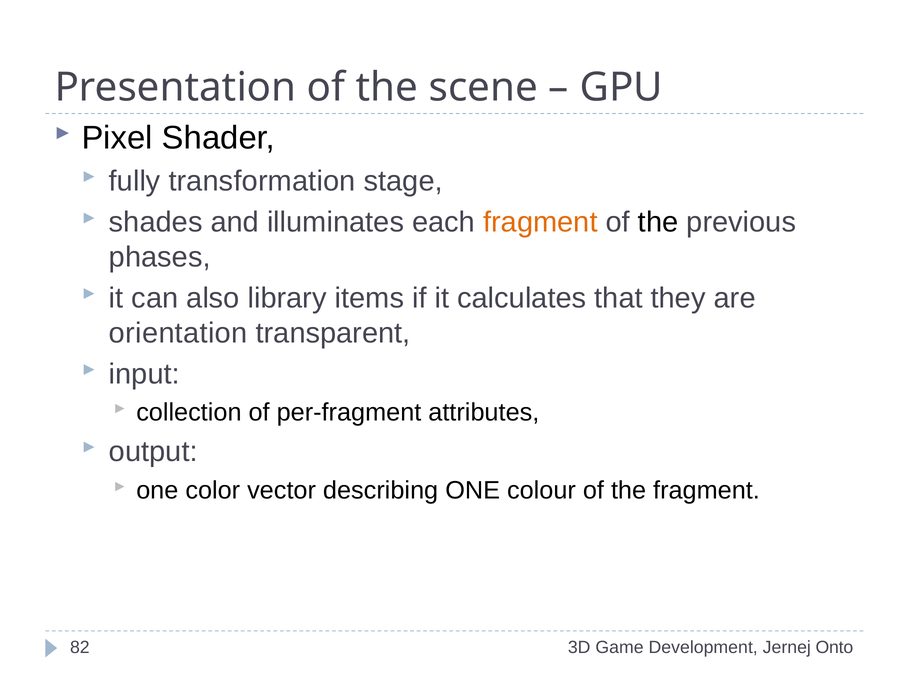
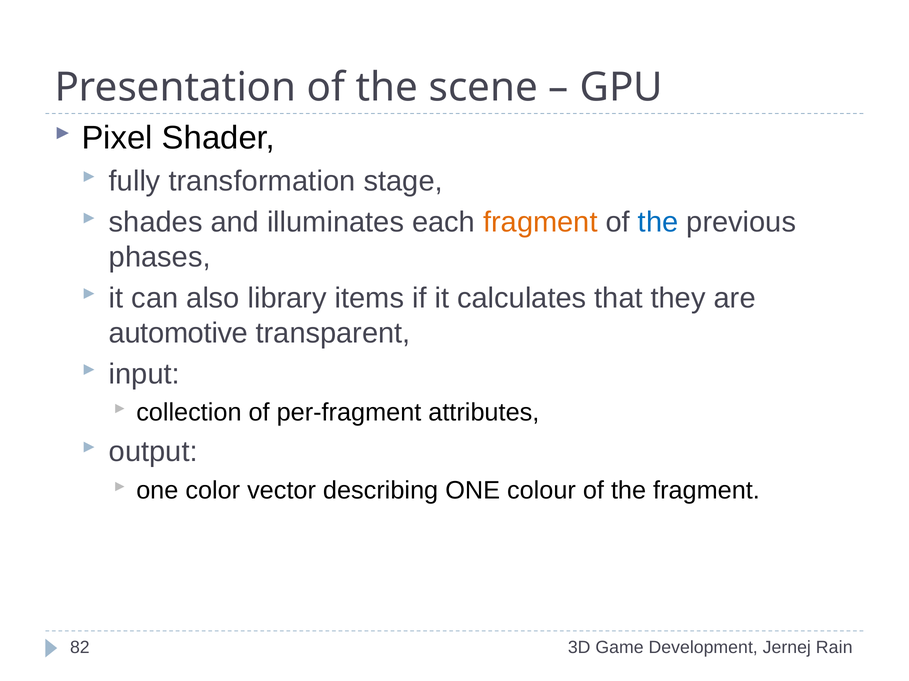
the colour: black -> blue (658, 223)
orientation: orientation -> automotive (178, 333)
Onto: Onto -> Rain (834, 648)
